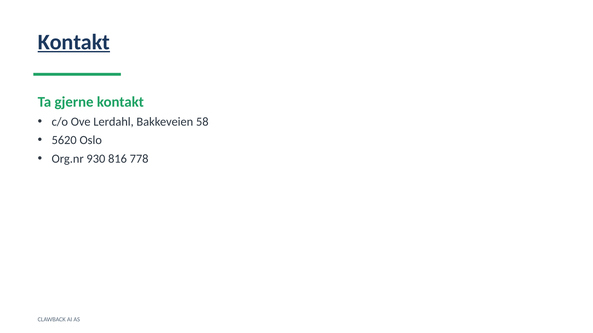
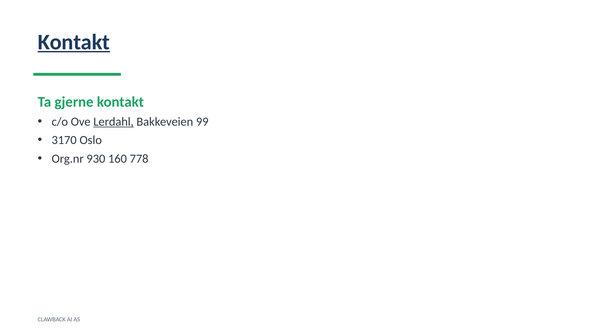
Lerdahl underline: none -> present (114, 122)
58: 58 -> 99 (202, 122)
5620: 5620 -> 3170 (64, 140)
816: 816 -> 160 (117, 159)
